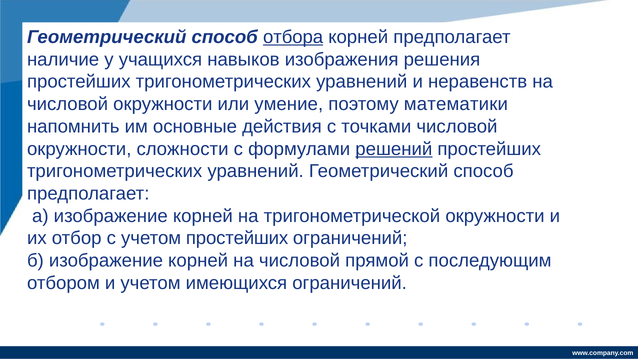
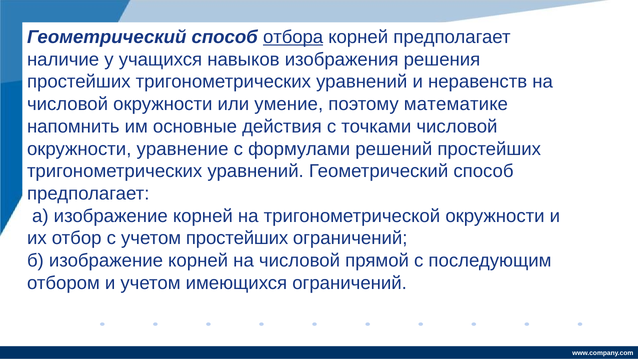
математики: математики -> математике (456, 104)
сложности: сложности -> уравнение (183, 149)
решений underline: present -> none (394, 149)
